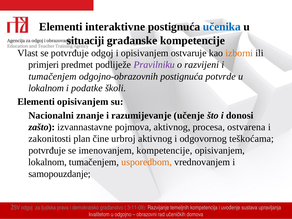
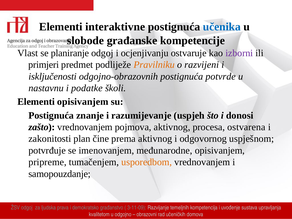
situaciji: situaciji -> slobode (85, 40)
se potvrđuje: potvrđuje -> planiranje (70, 53)
i opisivanjem: opisivanjem -> ocjenjivanju (145, 53)
izborni colour: orange -> purple (239, 53)
Pravilniku colour: purple -> orange (154, 65)
tumačenjem: tumačenjem -> isključenosti (53, 76)
lokalnom: lokalnom -> nastavnu (46, 88)
Nacionalni: Nacionalni -> Postignuća (51, 115)
učenje: učenje -> uspjeh (189, 115)
zašto izvannastavne: izvannastavne -> vrednovanjem (85, 127)
urbroj: urbroj -> prema (124, 139)
teškoćama: teškoćama -> uspješnom (252, 139)
imenovanjem kompetencije: kompetencije -> međunarodne (164, 150)
lokalnom: lokalnom -> pripreme (47, 162)
